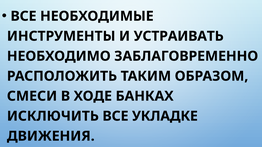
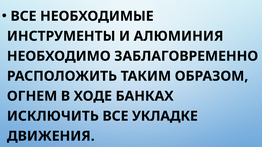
УСТРАИВАТЬ: УСТРАИВАТЬ -> АЛЮМИНИЯ (179, 36)
СМЕСИ: СМЕСИ -> ОГНЕМ (32, 96)
